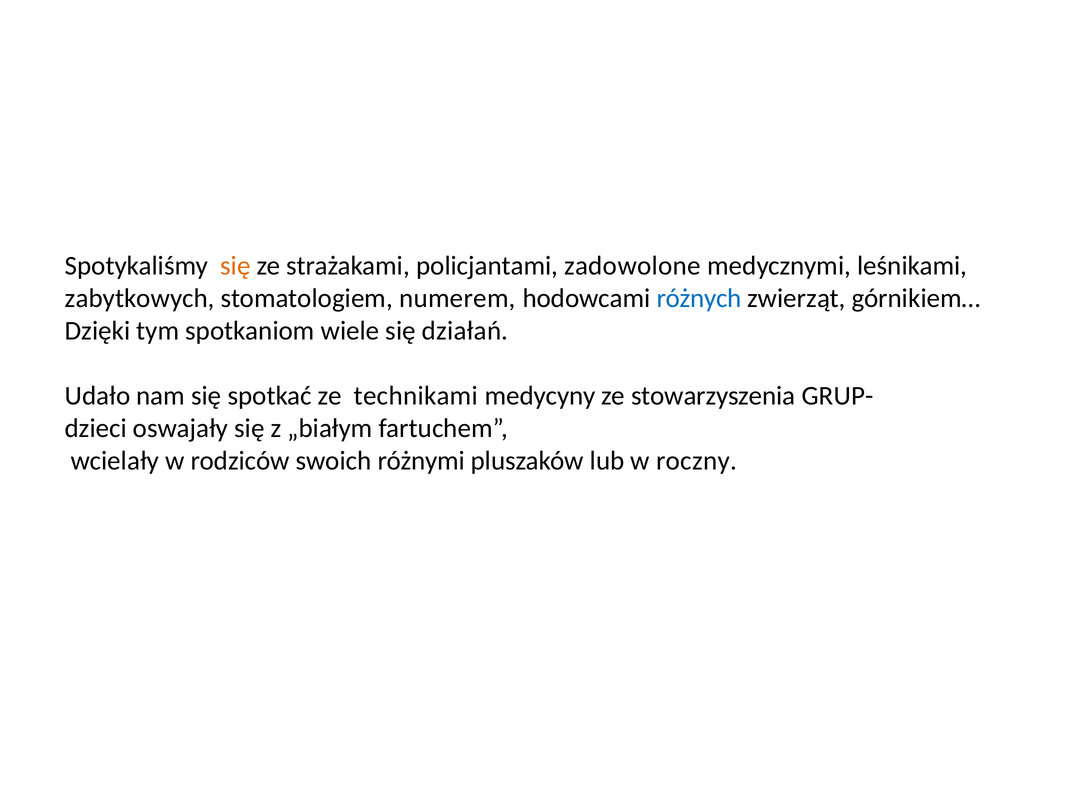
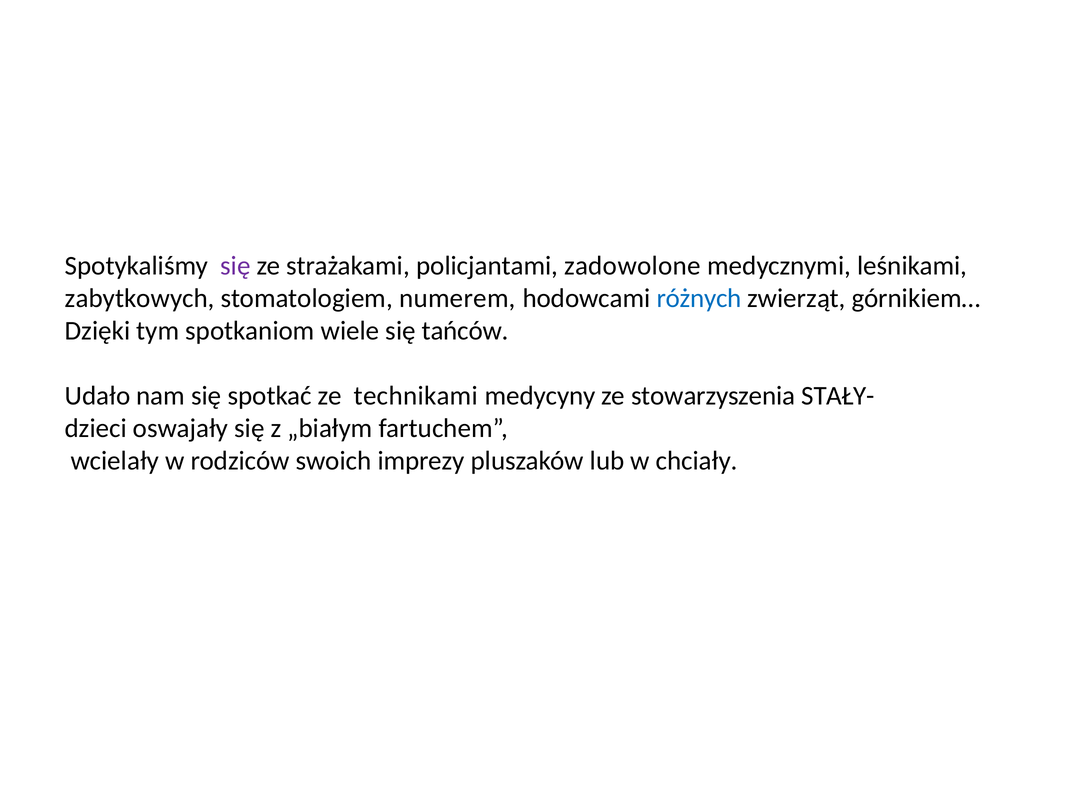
się colour: orange -> purple (235, 266)
działań: działań -> tańców (465, 331)
GRUP-: GRUP- -> STAŁY- (838, 396)
różnymi: różnymi -> imprezy (421, 461)
roczny: roczny -> chciały (697, 461)
